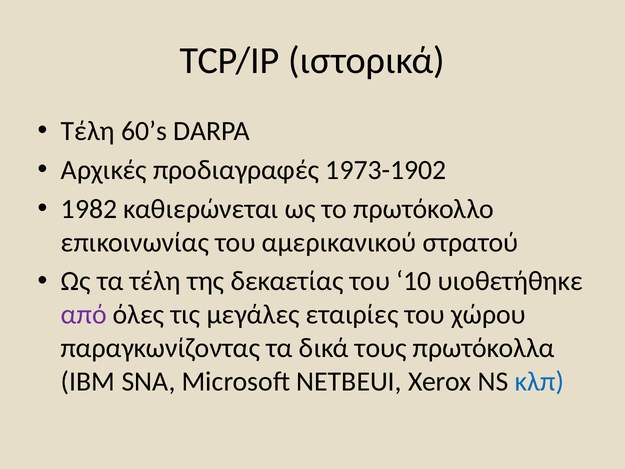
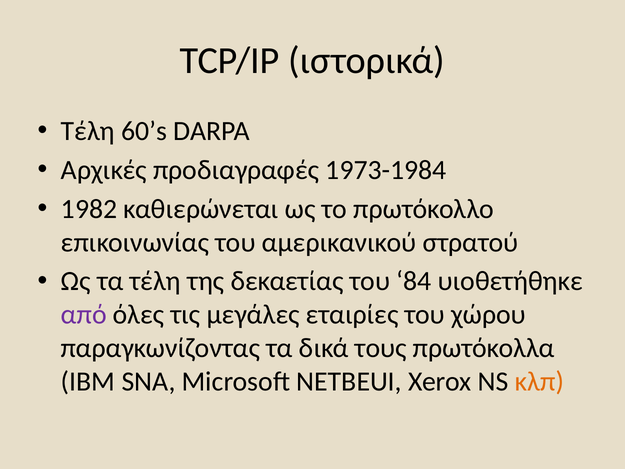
1973-1902: 1973-1902 -> 1973-1984 (386, 170)
10: 10 -> 84 (414, 281)
κλπ colour: blue -> orange (539, 381)
